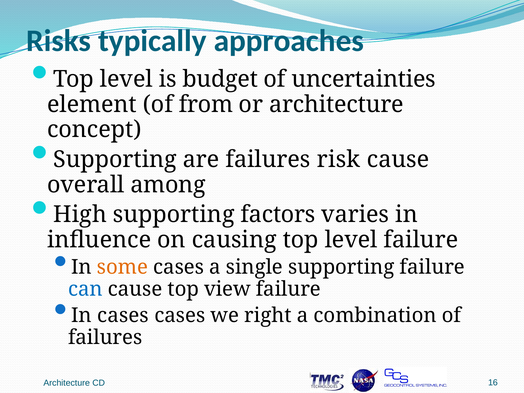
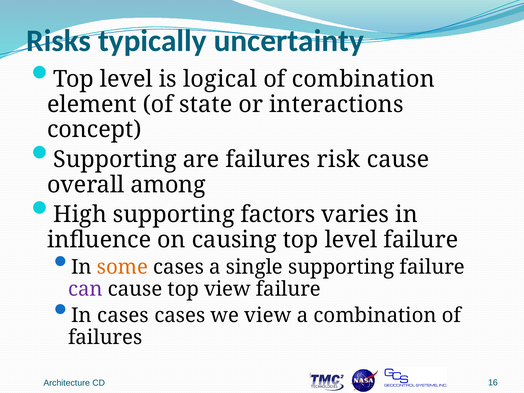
approaches: approaches -> uncertainty (289, 41)
budget: budget -> logical (220, 79)
of uncertainties: uncertainties -> combination (363, 79)
from: from -> state (206, 104)
or architecture: architecture -> interactions (336, 104)
can colour: blue -> purple (85, 289)
we right: right -> view (268, 315)
